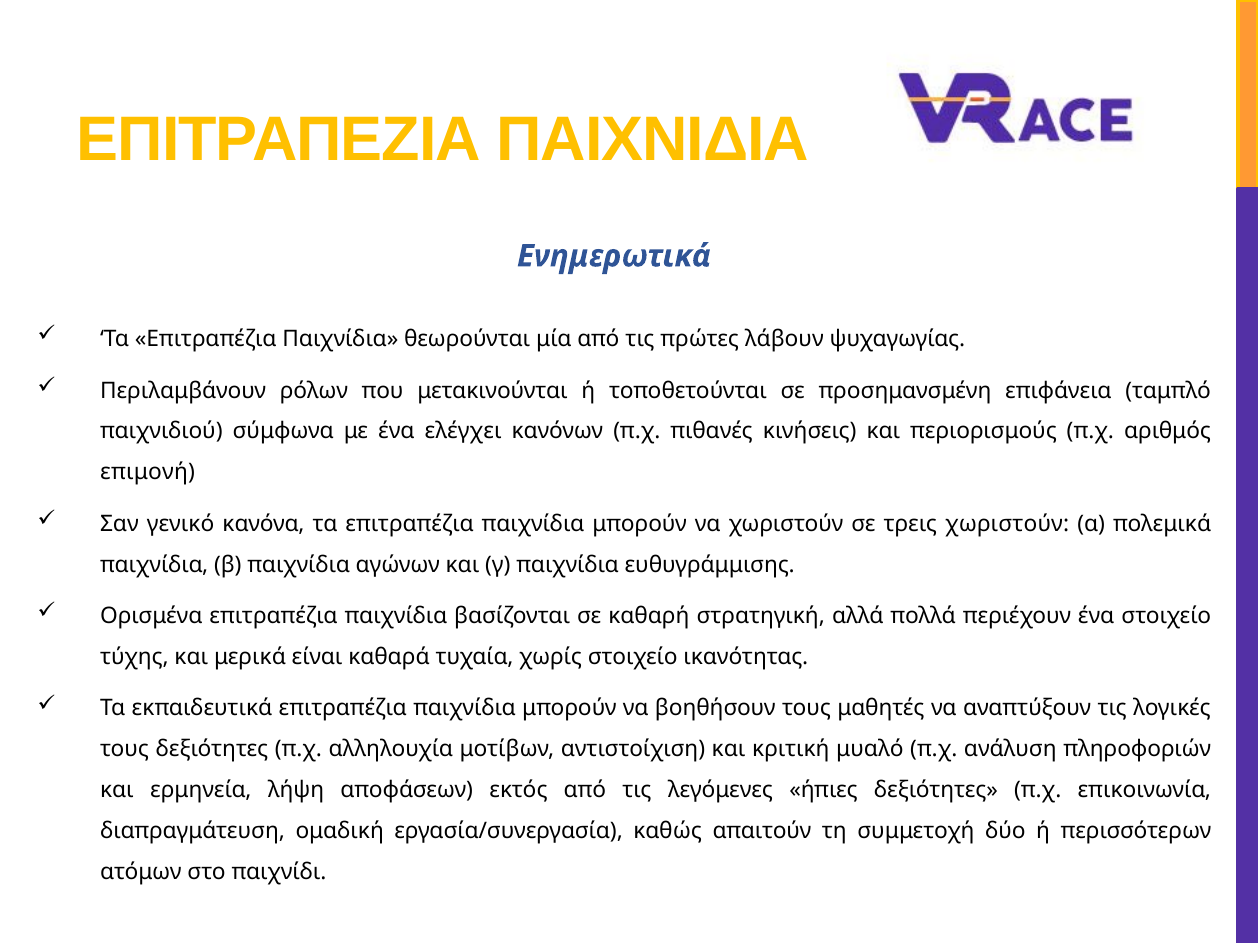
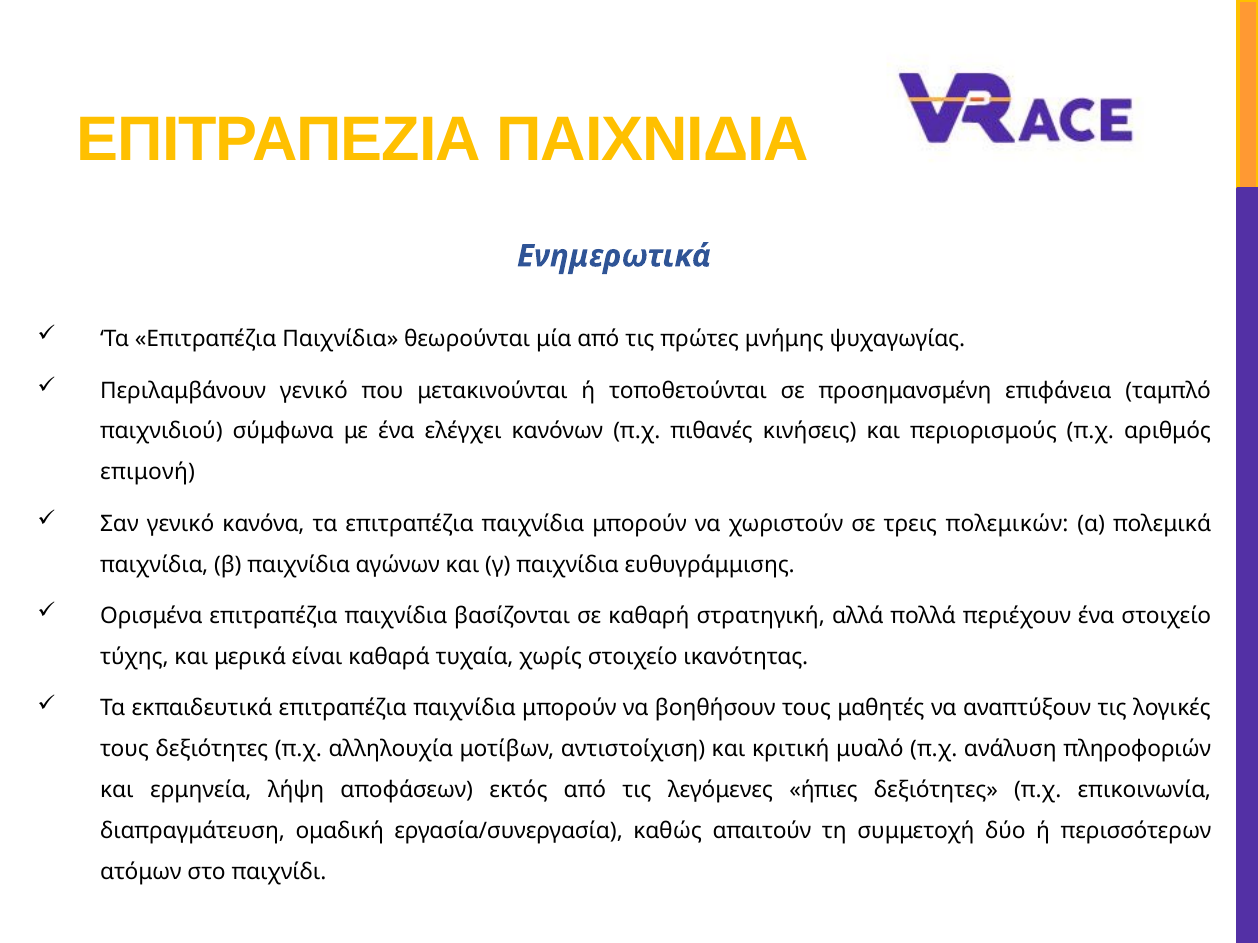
λάβουν: λάβουν -> μνήμης (784, 339)
Περιλαμβάνουν ρόλων: ρόλων -> γενικό (314, 391)
τρεις χωριστούν: χωριστούν -> πολεμικών (1007, 524)
